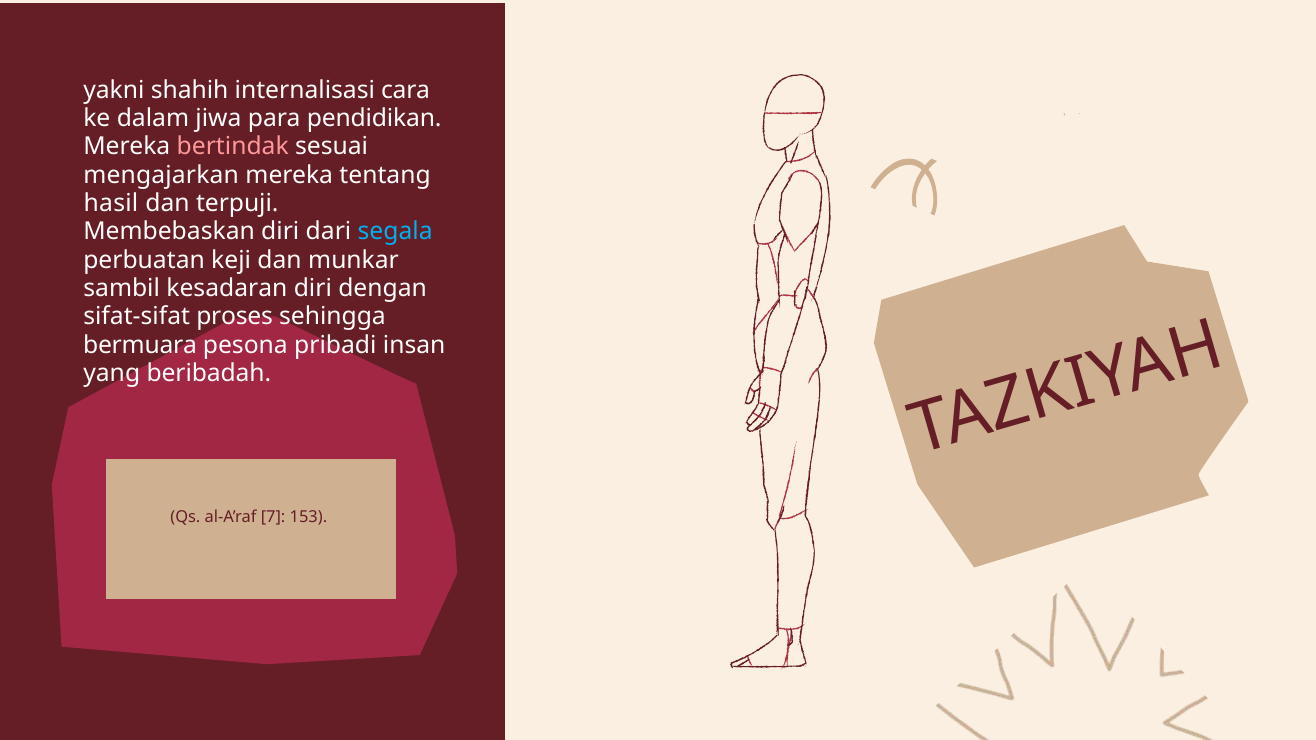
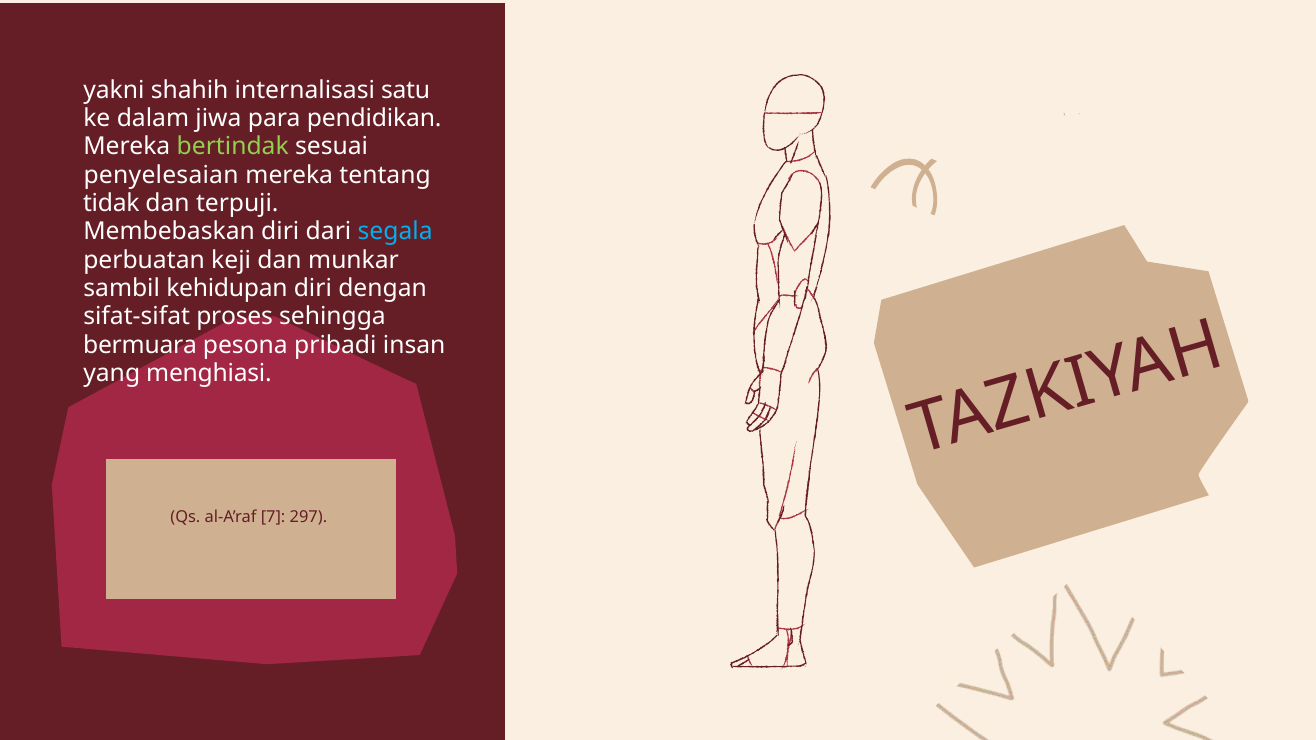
cara: cara -> satu (406, 90)
bertindak colour: pink -> light green (233, 147)
mengajarkan: mengajarkan -> penyelesaian (161, 175)
hasil: hasil -> tidak (111, 203)
kesadaran: kesadaran -> kehidupan (227, 289)
beribadah: beribadah -> menghiasi (209, 374)
153: 153 -> 297 (308, 517)
